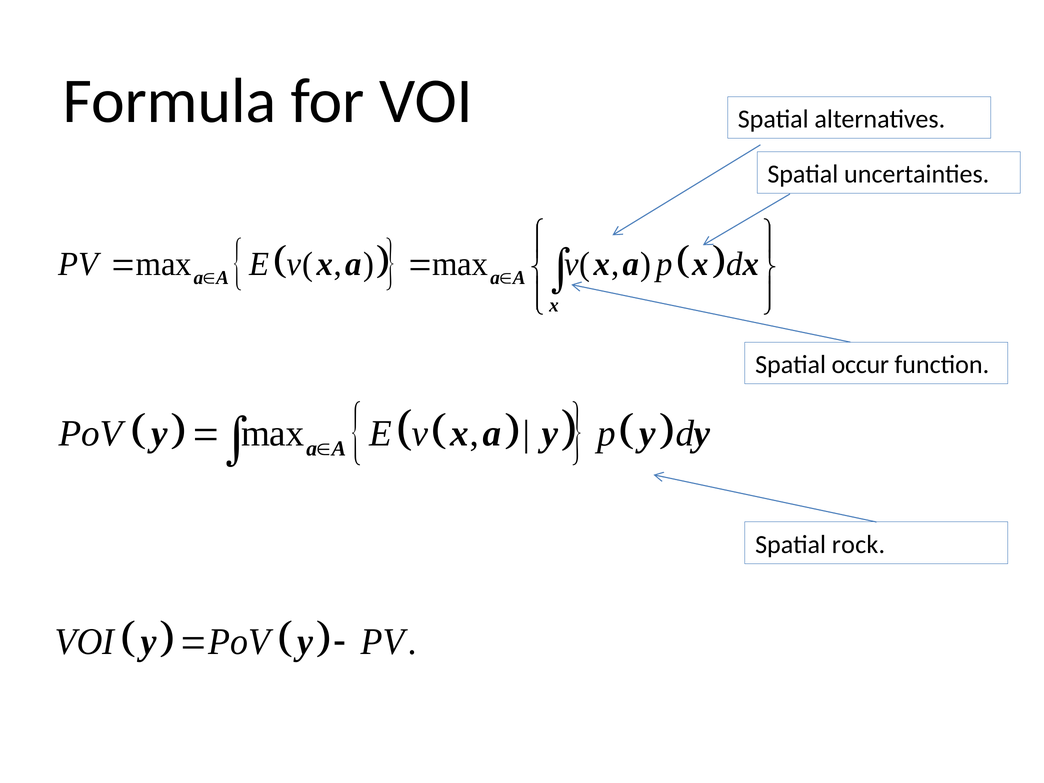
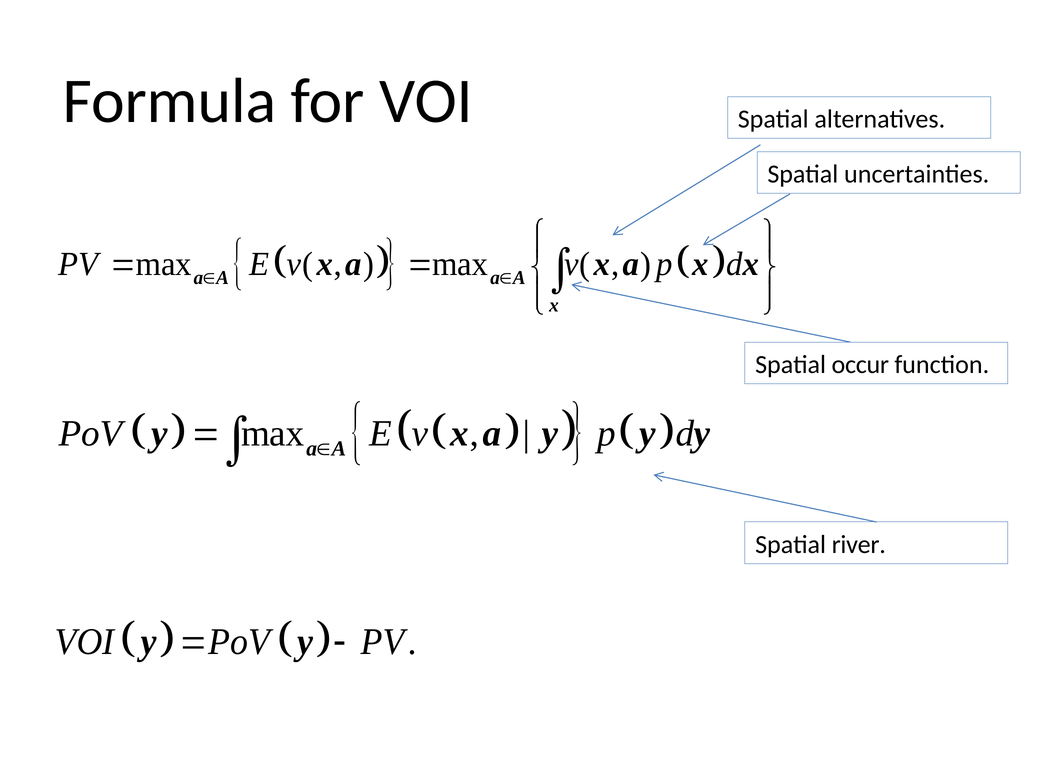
rock: rock -> river (859, 545)
